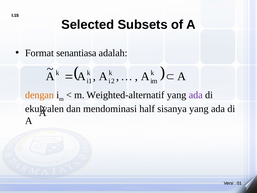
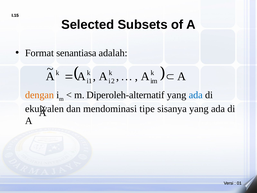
Weighted-alternatif: Weighted-alternatif -> Diperoleh-alternatif (125, 95)
ada colour: purple -> blue (196, 95)
half: half -> tipe (147, 109)
